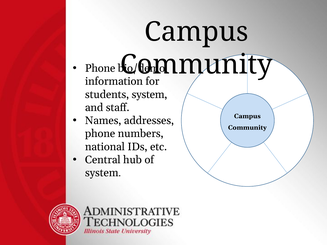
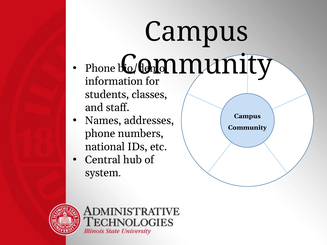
students system: system -> classes (149, 95)
